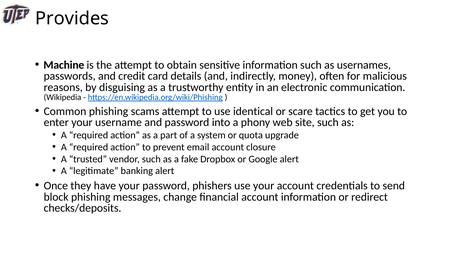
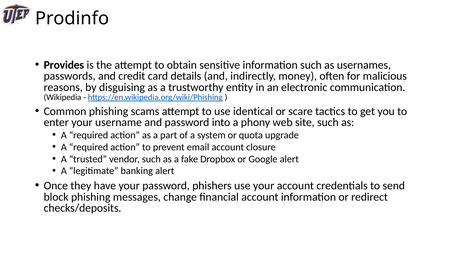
Provides: Provides -> Prodinfo (72, 19)
Machine: Machine -> Provides (64, 65)
